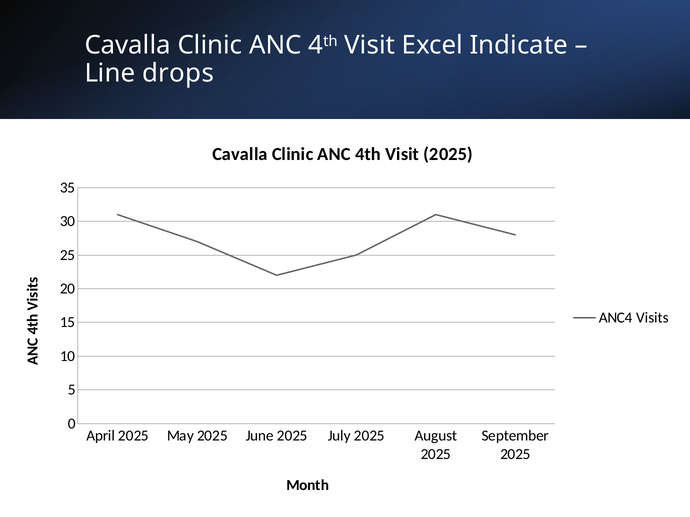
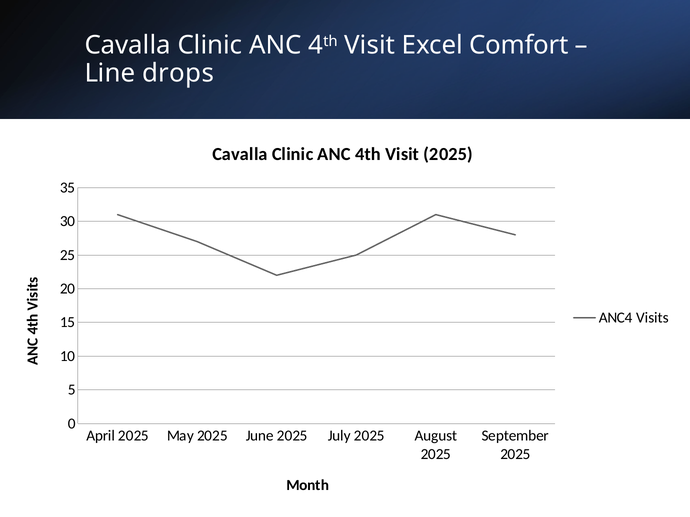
Indicate: Indicate -> Comfort (519, 45)
